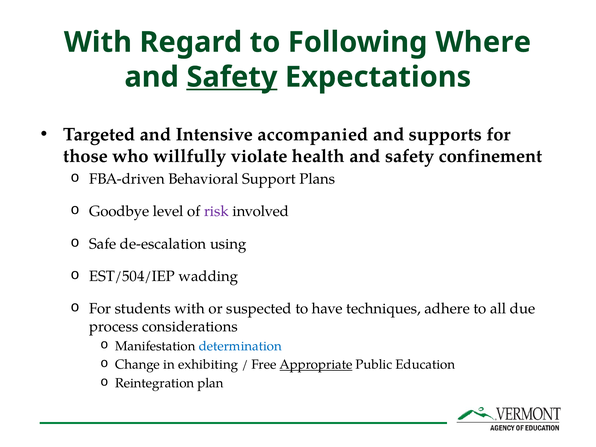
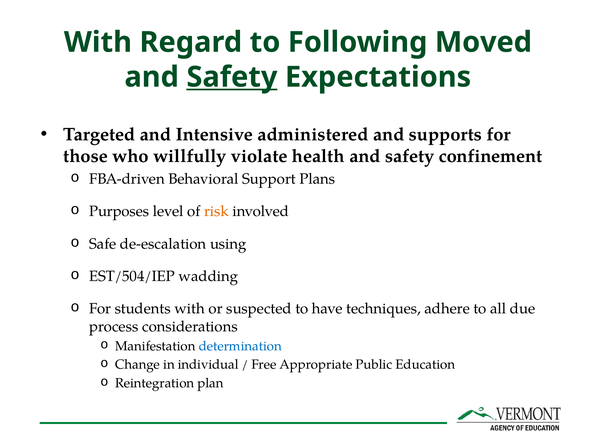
Where: Where -> Moved (483, 42)
accompanied: accompanied -> administered (313, 134)
Goodbye: Goodbye -> Purposes (119, 211)
risk colour: purple -> orange (216, 211)
exhibiting: exhibiting -> individual (208, 365)
Appropriate underline: present -> none (316, 365)
